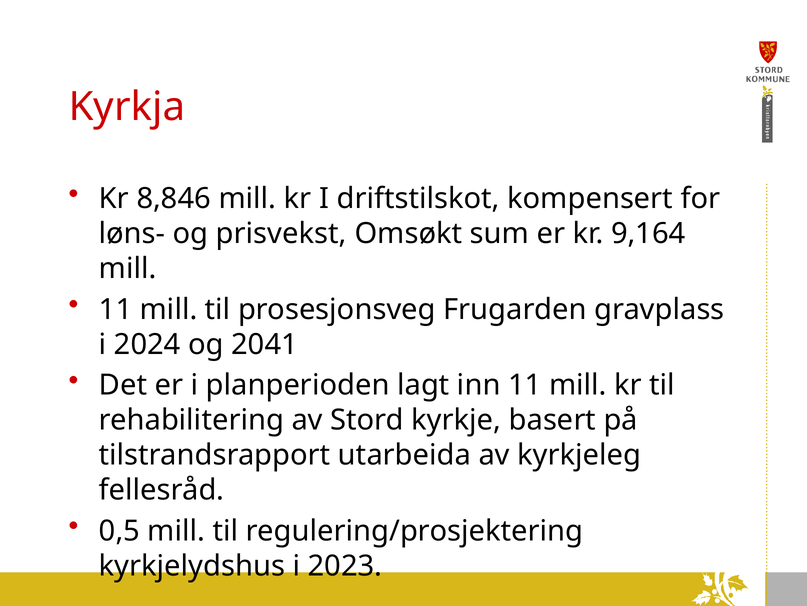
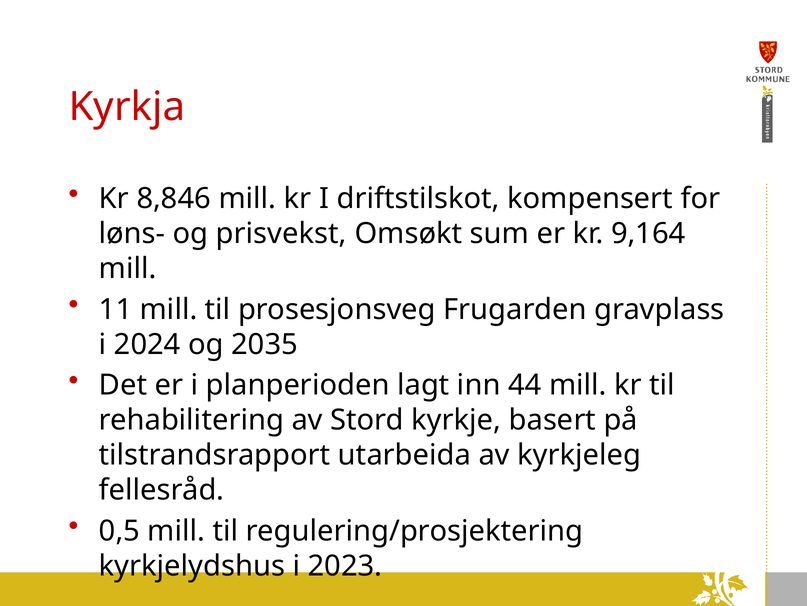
2041: 2041 -> 2035 (265, 344)
inn 11: 11 -> 44 (525, 385)
